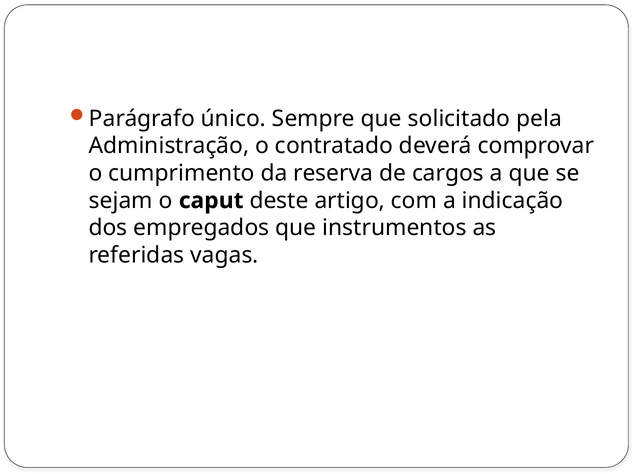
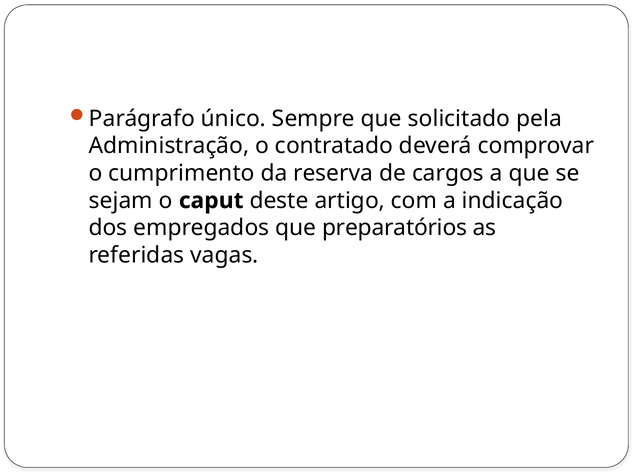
instrumentos: instrumentos -> preparatórios (395, 228)
